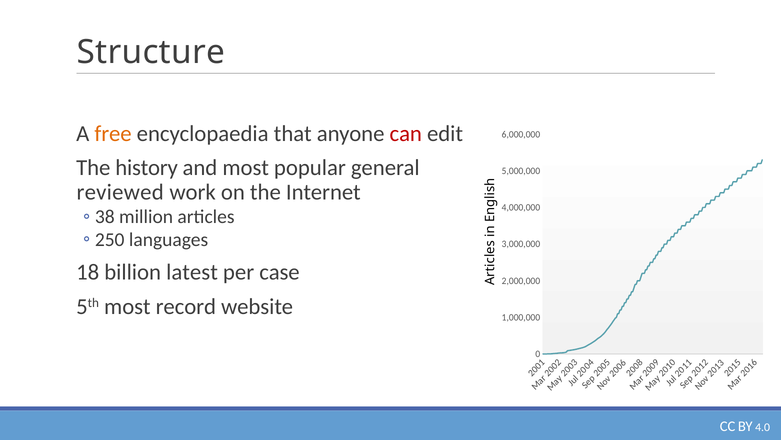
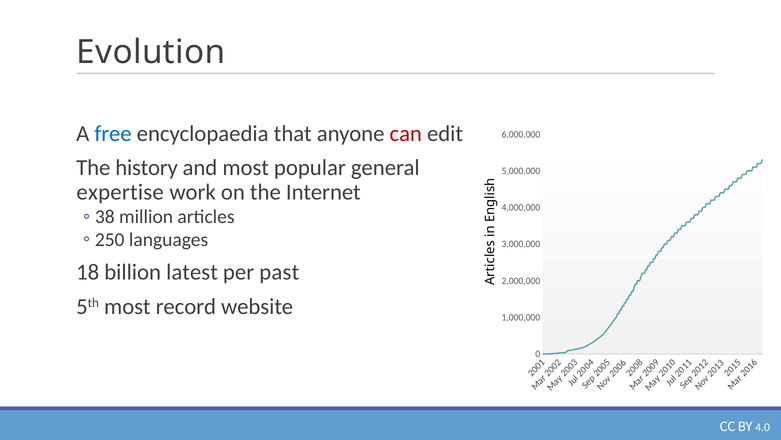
Structure: Structure -> Evolution (151, 52)
free colour: orange -> blue (113, 133)
reviewed: reviewed -> expertise (120, 192)
case: case -> past (279, 272)
